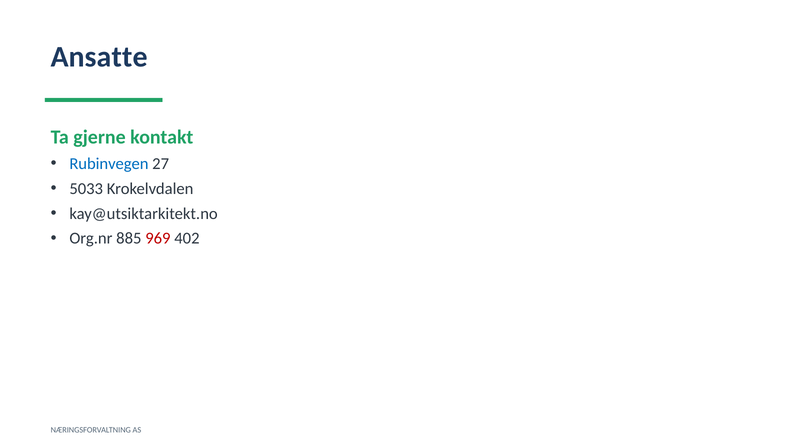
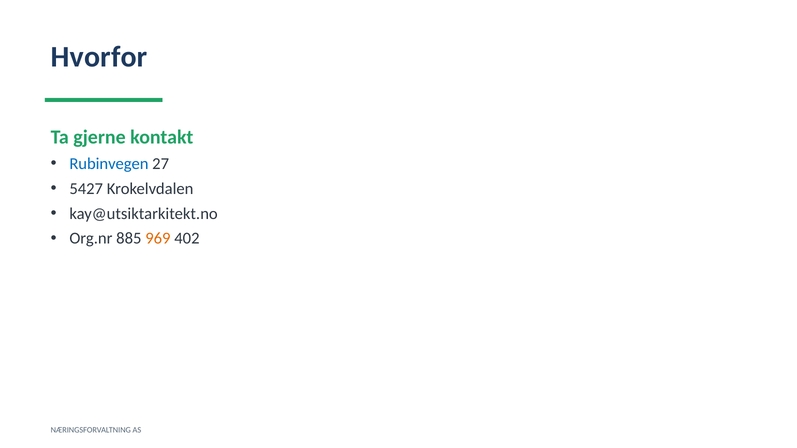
Ansatte: Ansatte -> Hvorfor (99, 57)
5033: 5033 -> 5427 (86, 189)
969 colour: red -> orange (158, 239)
